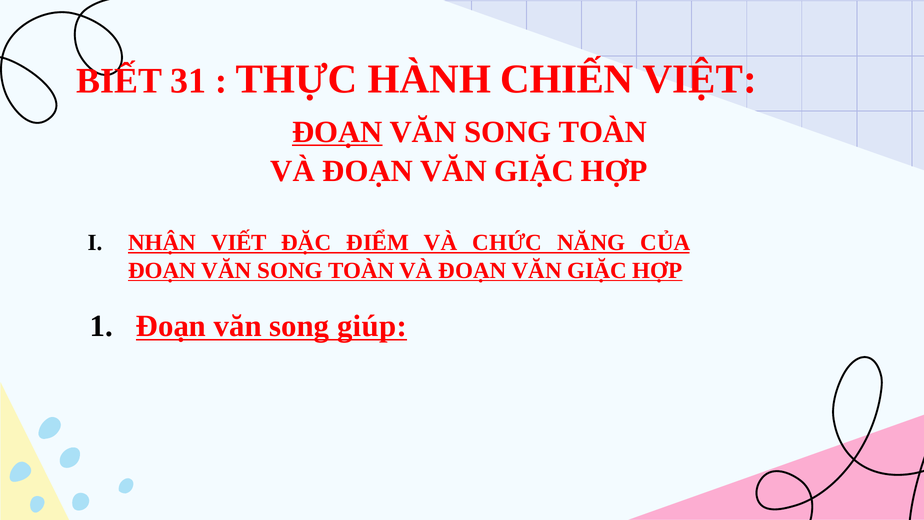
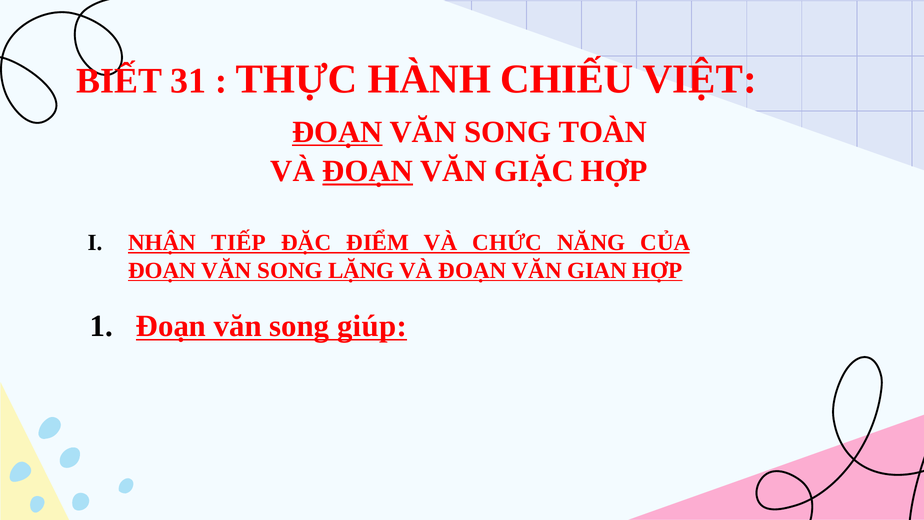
CHIẾN: CHIẾN -> CHIẾU (567, 79)
ĐOẠN underline: none -> present (368, 171)
VIẾT: VIẾT -> TIẾP (239, 243)
TOÀN: TOÀN -> LẶNG (361, 270)
GIẶC: GIẶC -> GIAN (597, 270)
